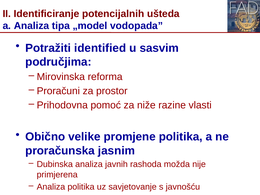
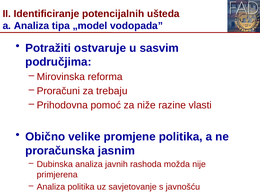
identified: identified -> ostvaruje (100, 48)
prostor: prostor -> trebaju (112, 91)
